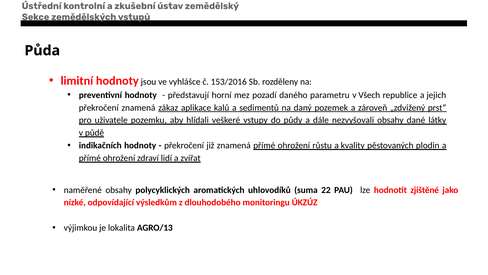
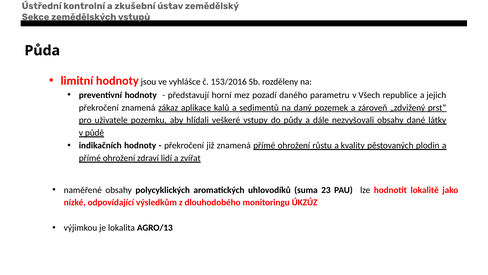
22: 22 -> 23 (326, 190)
zjištěné: zjištěné -> lokalitě (425, 190)
